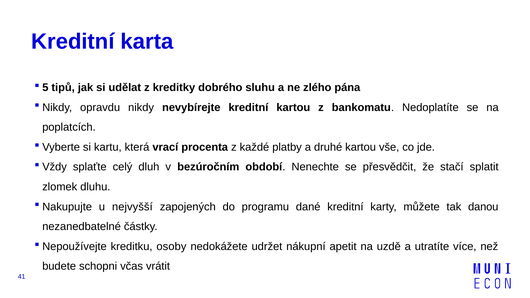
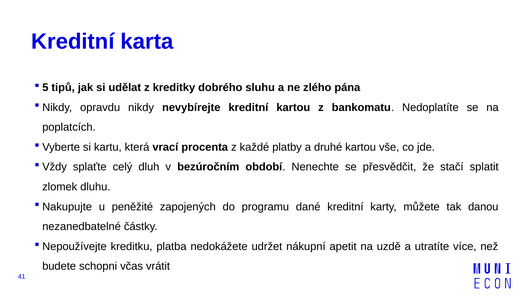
nejvyšší: nejvyšší -> peněžité (132, 207)
osoby: osoby -> platba (171, 247)
